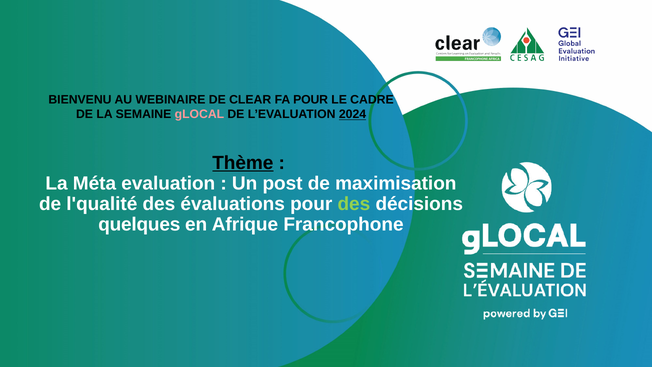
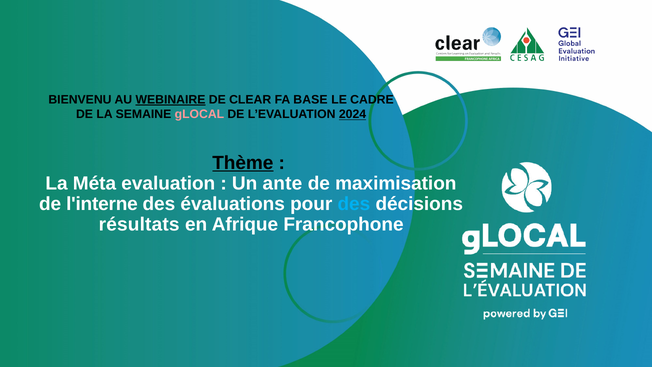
WEBINAIRE underline: none -> present (170, 100)
FA POUR: POUR -> BASE (310, 100)
post: post -> ante (282, 183)
l'qualité: l'qualité -> l'interne (102, 204)
des colour: light green -> light blue (354, 204)
quelques: quelques -> résultats (139, 224)
